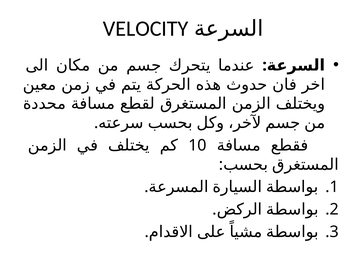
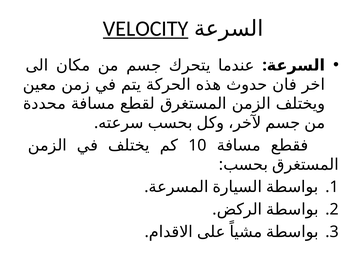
VELOCITY underline: none -> present (146, 29)
